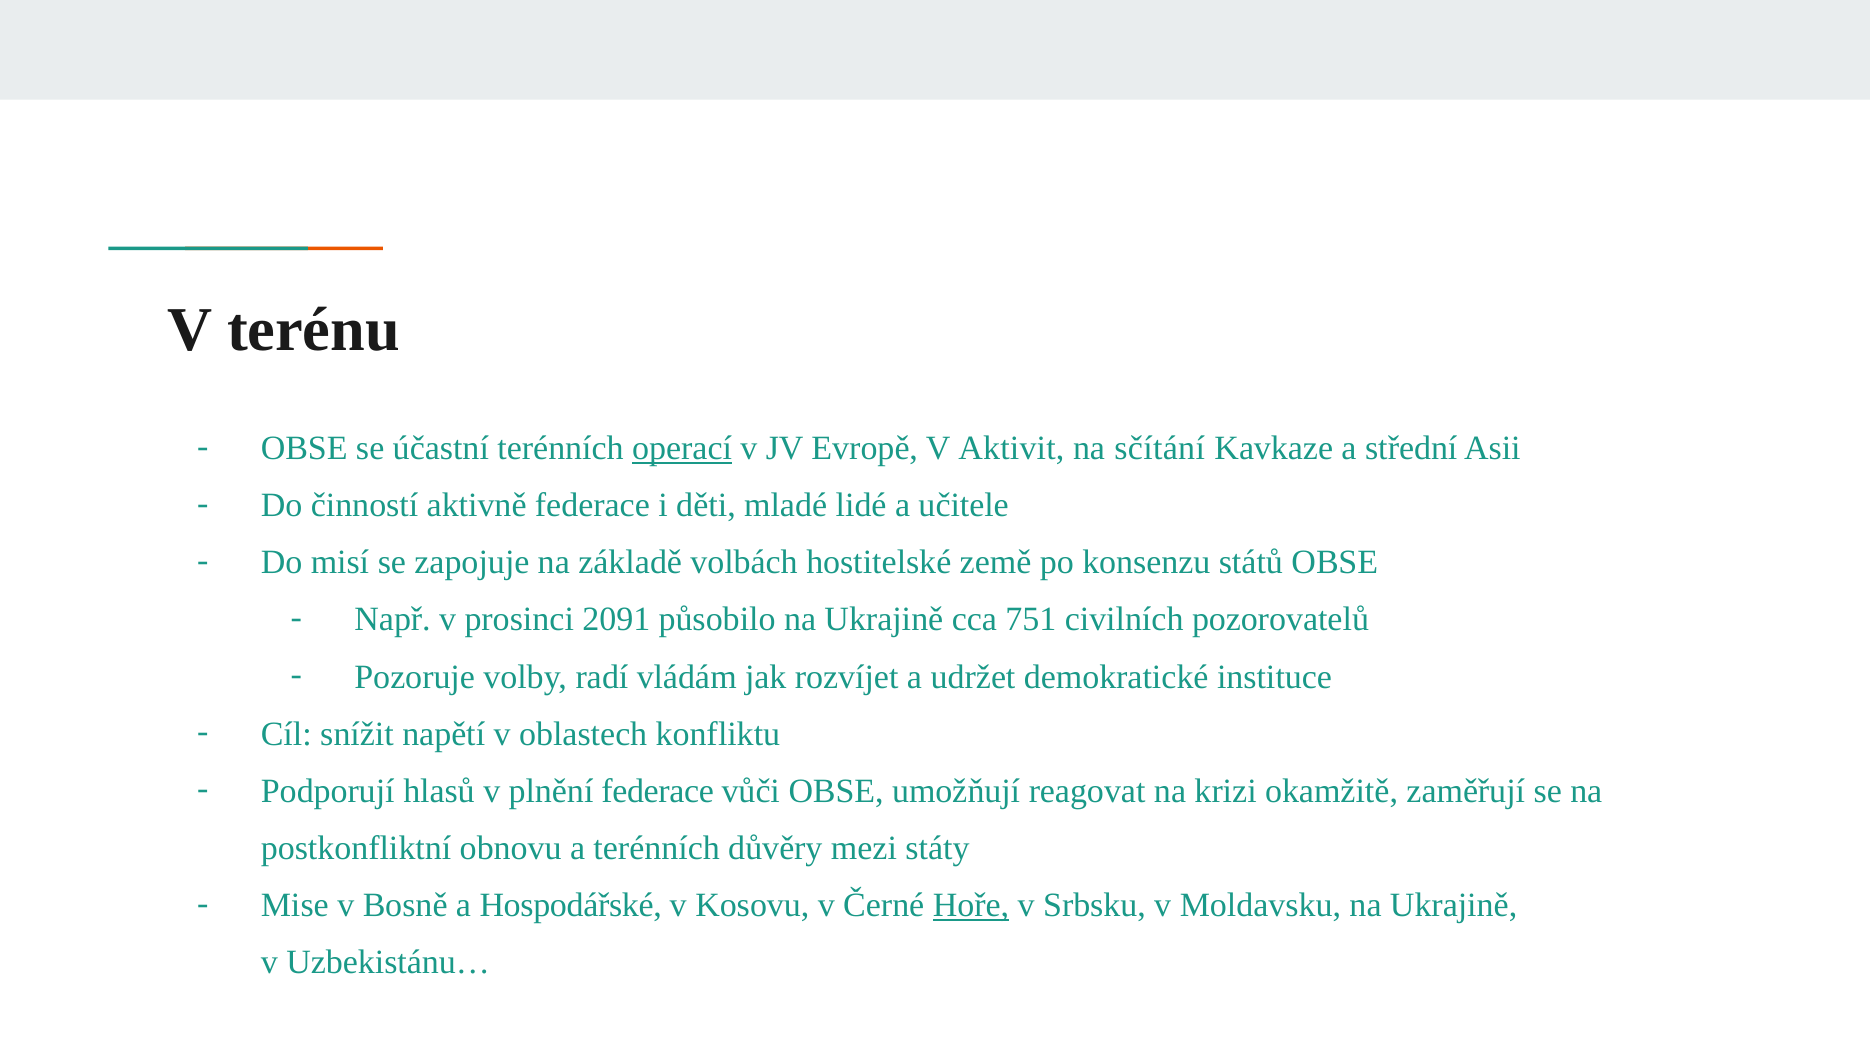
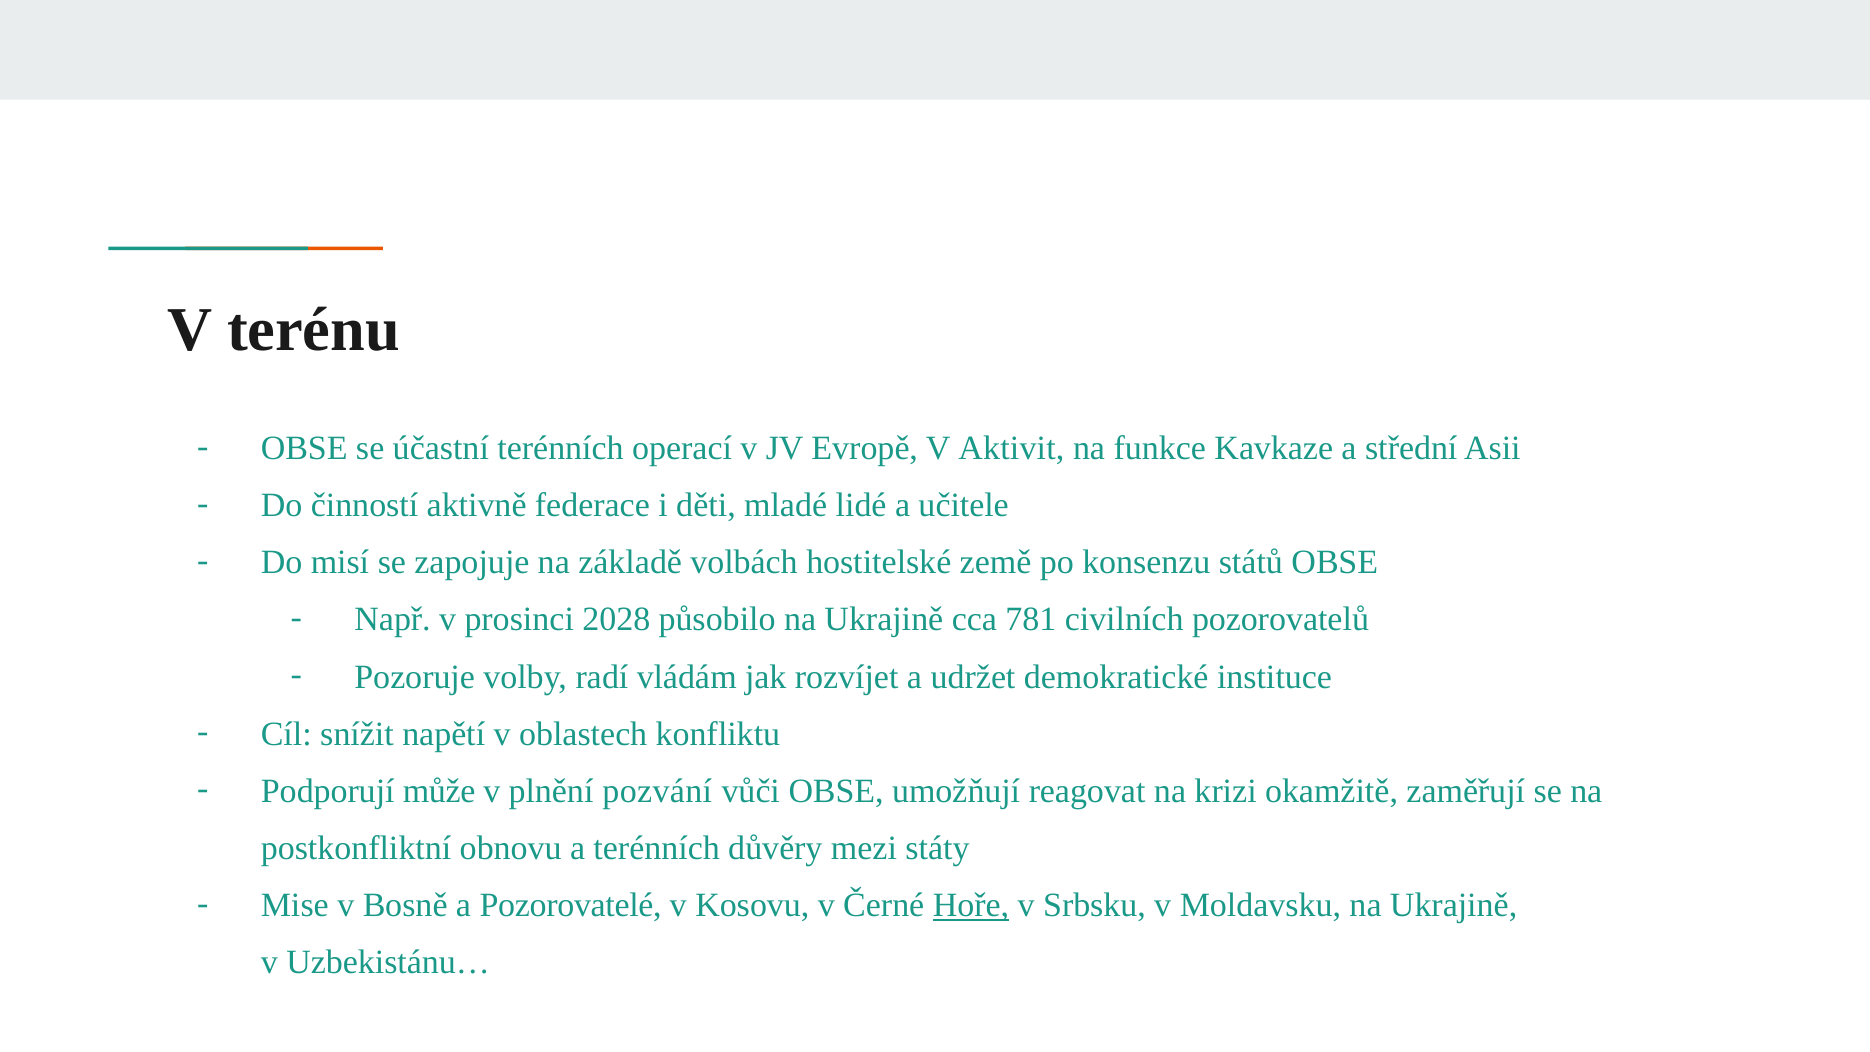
operací underline: present -> none (682, 449)
sčítání: sčítání -> funkce (1160, 449)
2091: 2091 -> 2028 (616, 620)
751: 751 -> 781 (1031, 620)
hlasů: hlasů -> může (439, 791)
plnění federace: federace -> pozvání (657, 791)
Hospodářské: Hospodářské -> Pozorovatelé (571, 905)
